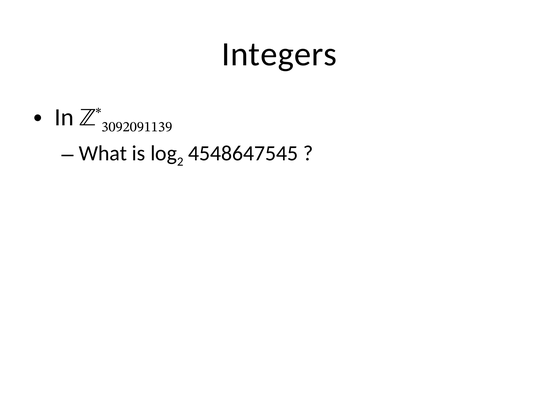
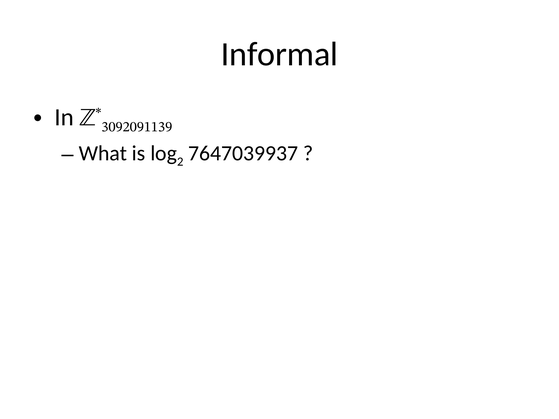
Integers: Integers -> Informal (279, 54)
4548647545: 4548647545 -> 7647039937 (243, 153)
